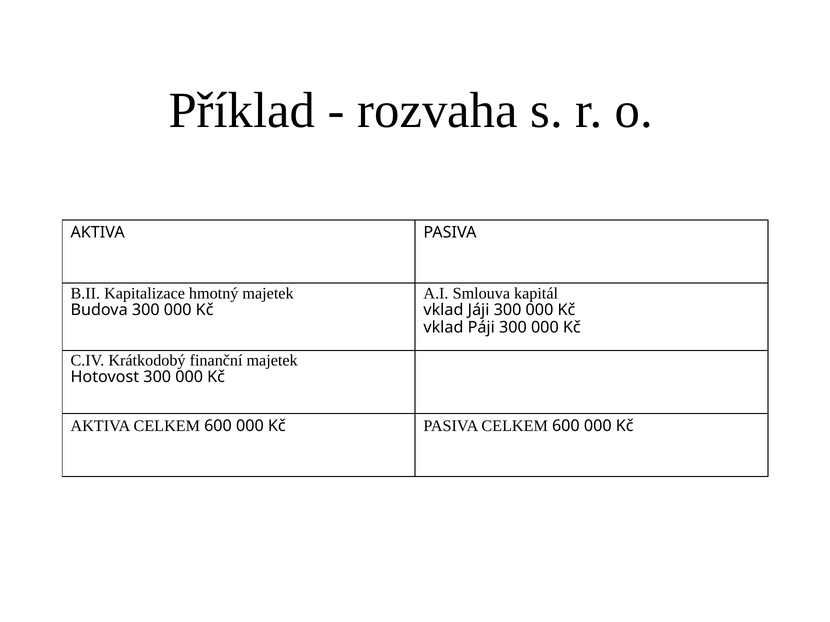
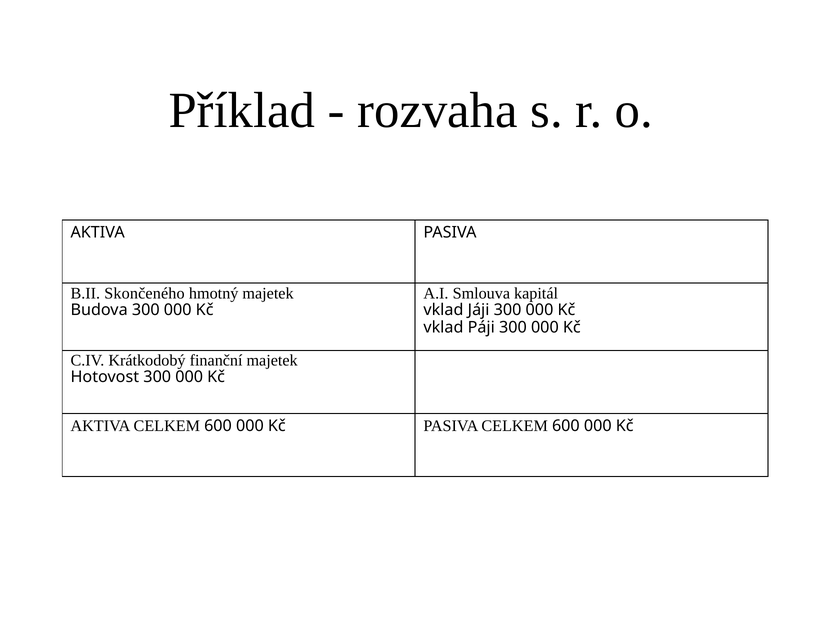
Kapitalizace: Kapitalizace -> Skončeného (144, 293)
